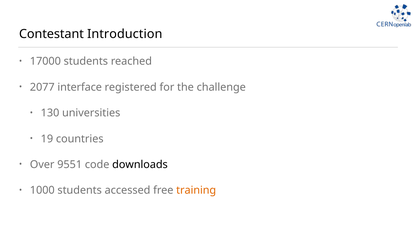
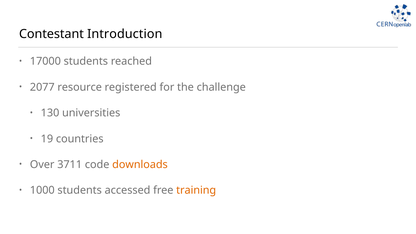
interface: interface -> resource (80, 87)
9551: 9551 -> 3711 (70, 165)
downloads colour: black -> orange (140, 165)
